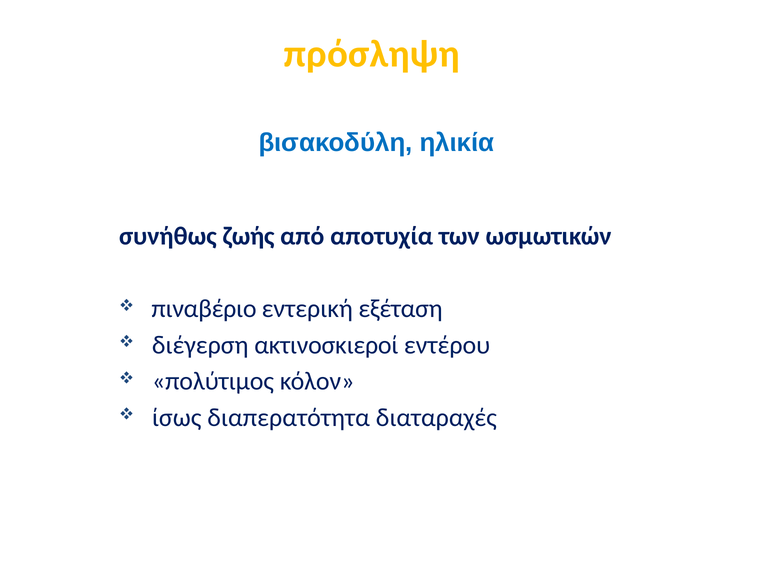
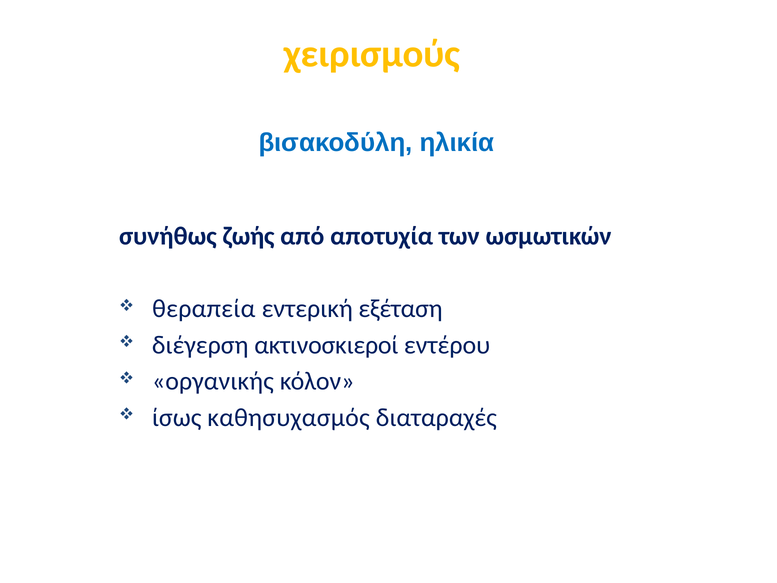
πρόσληψη: πρόσληψη -> χειρισμούς (372, 54)
πιναβέριο: πιναβέριο -> θεραπεία (204, 309)
πολύτιμος: πολύτιμος -> οργανικής (213, 381)
διαπερατότητα: διαπερατότητα -> καθησυχασμός (289, 417)
